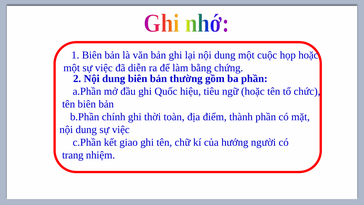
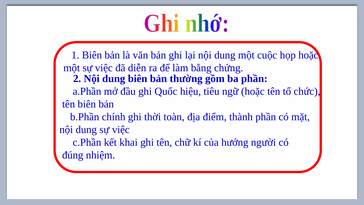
giao: giao -> khai (129, 142)
trang: trang -> đúng (73, 155)
